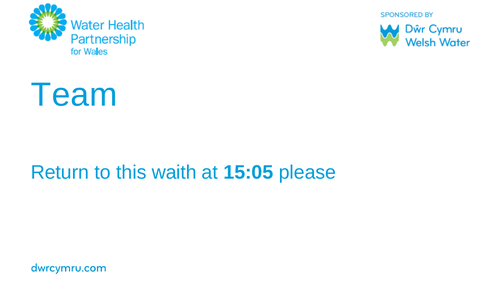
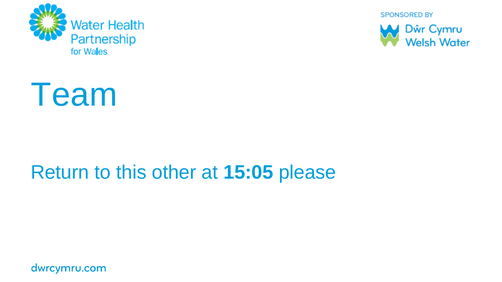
waith: waith -> other (174, 173)
